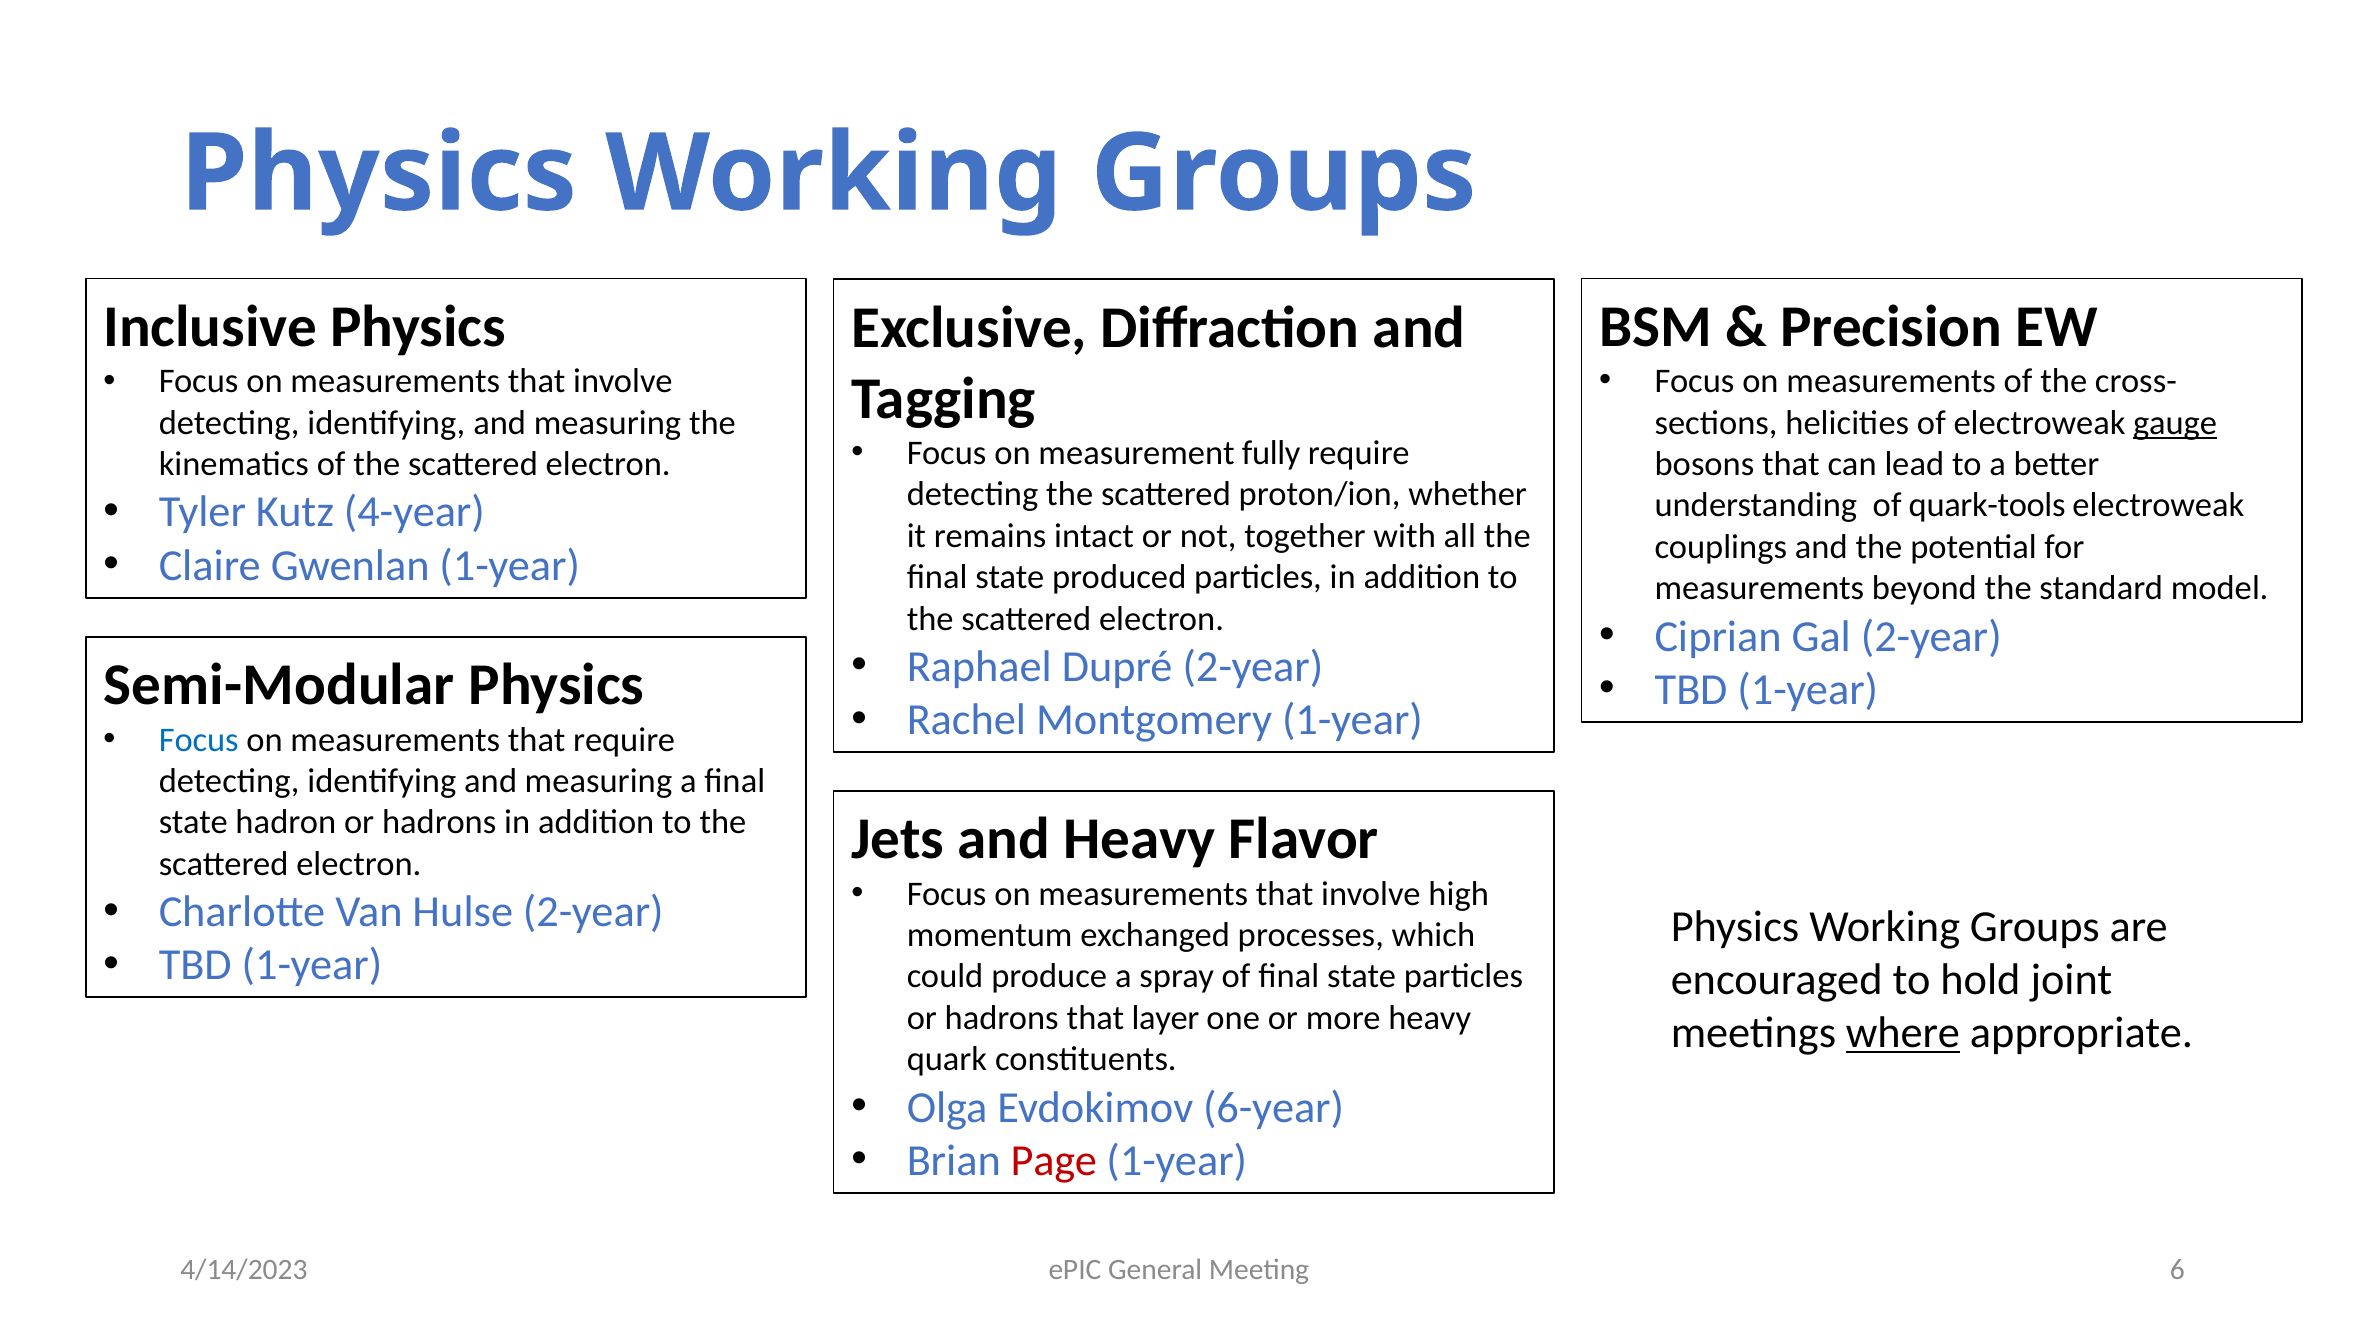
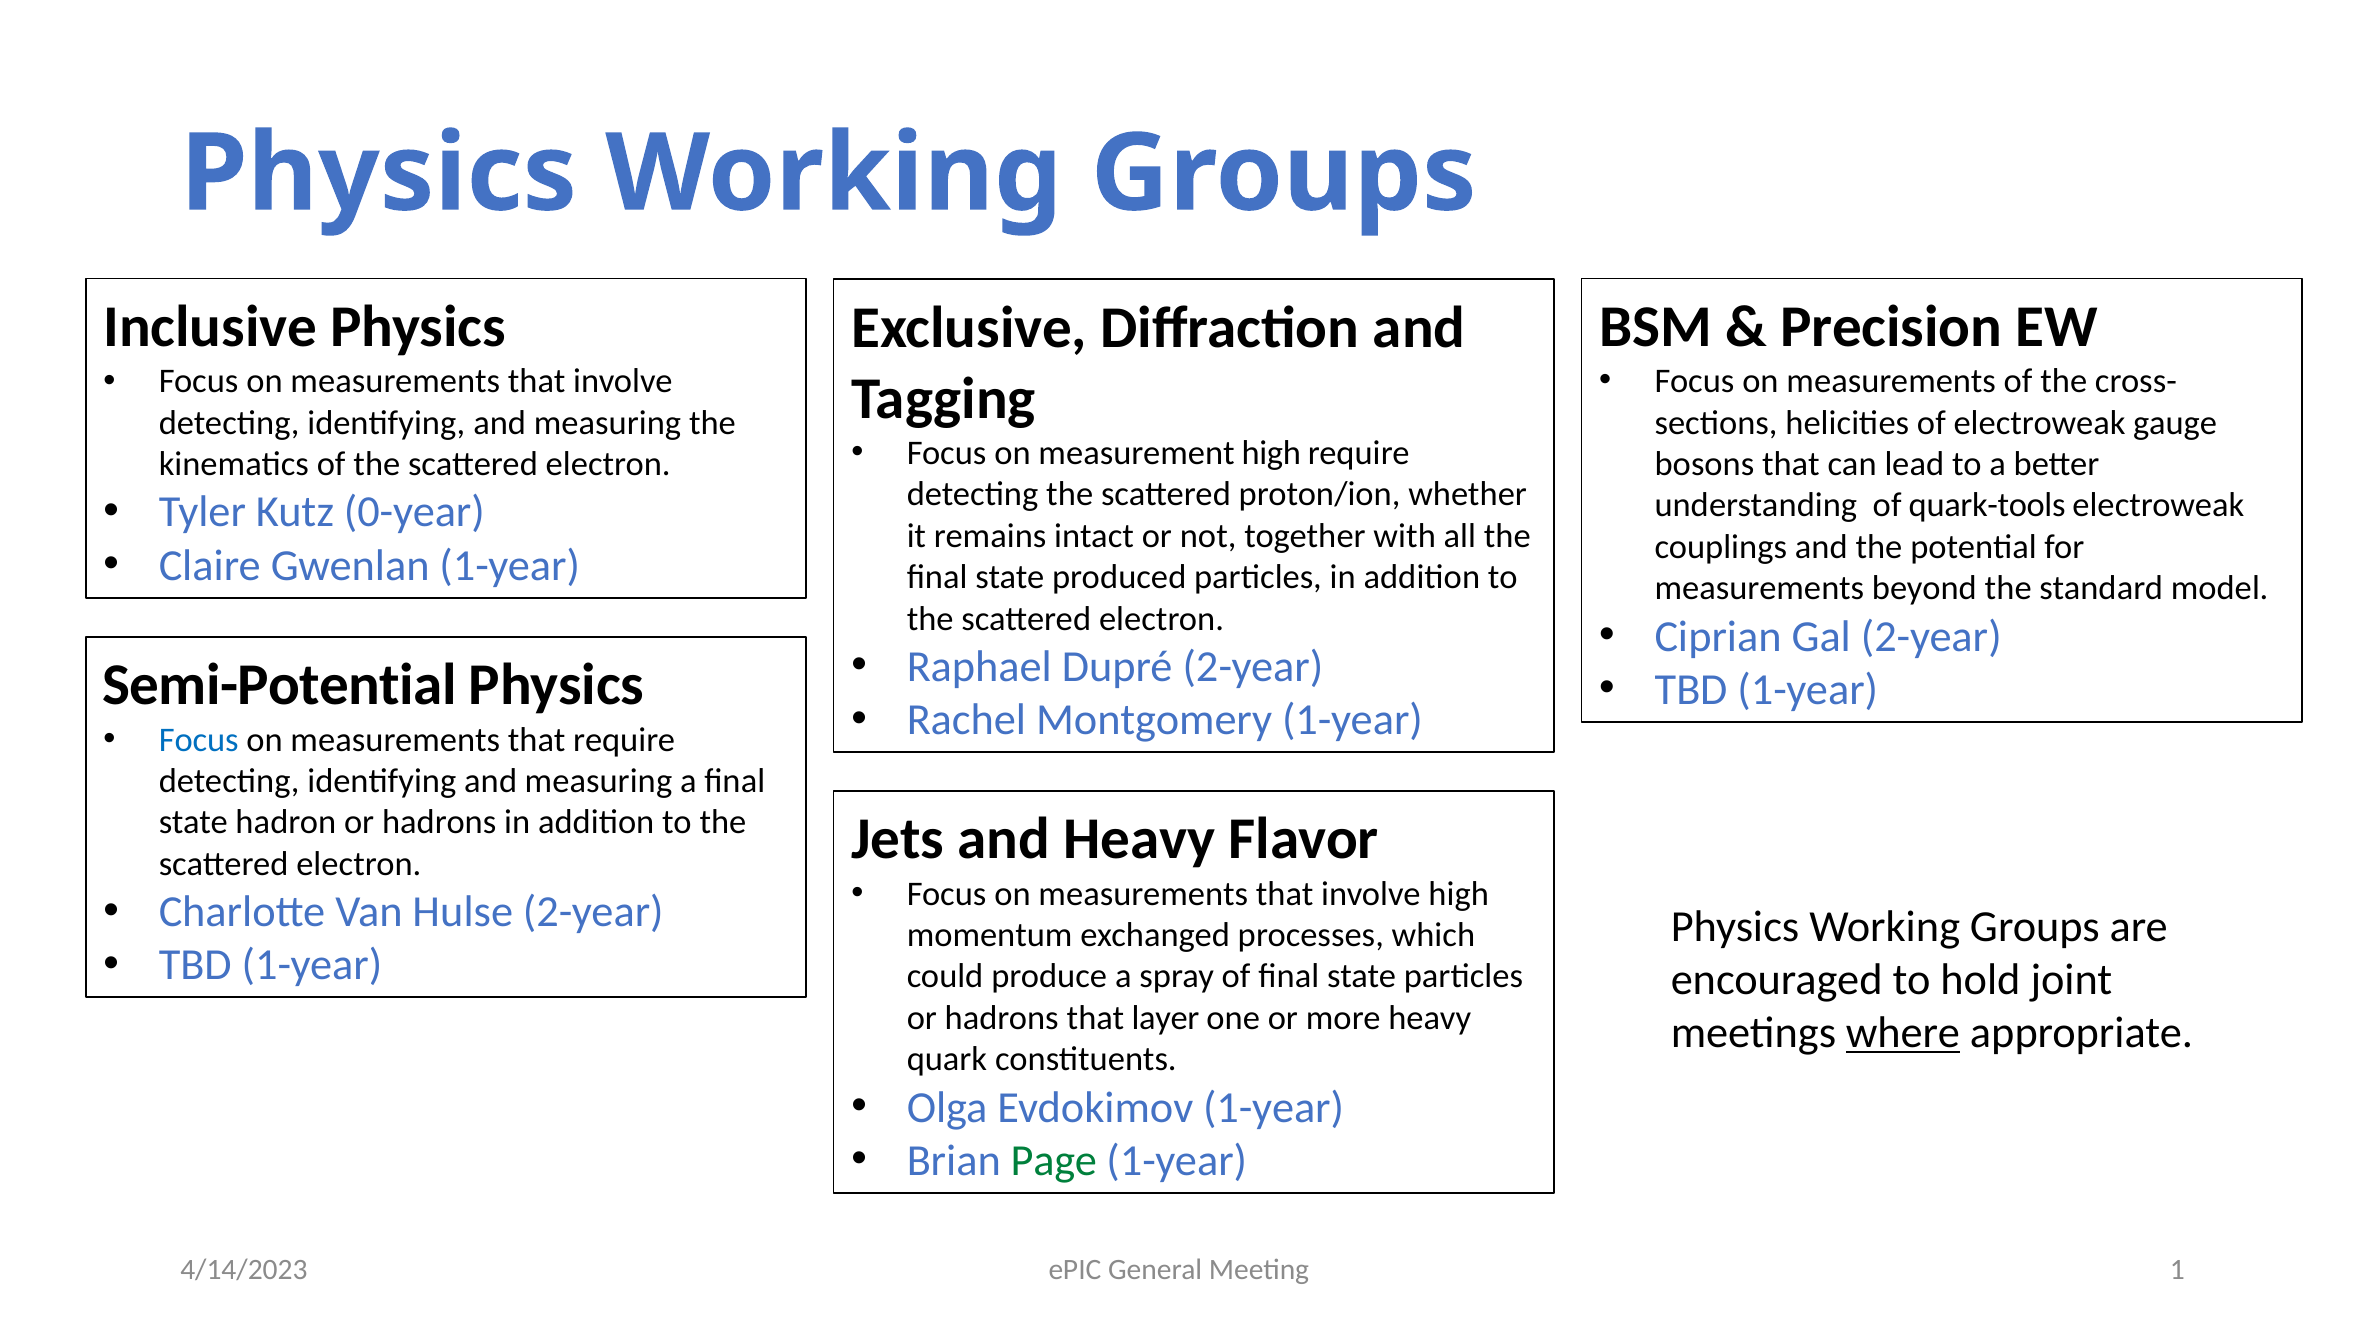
gauge underline: present -> none (2175, 423)
measurement fully: fully -> high (1271, 453)
4-year: 4-year -> 0-year (414, 512)
Semi-Modular: Semi-Modular -> Semi-Potential (280, 685)
Evdokimov 6-year: 6-year -> 1-year (1274, 1108)
Page colour: red -> green (1054, 1161)
6: 6 -> 1 (2177, 1270)
